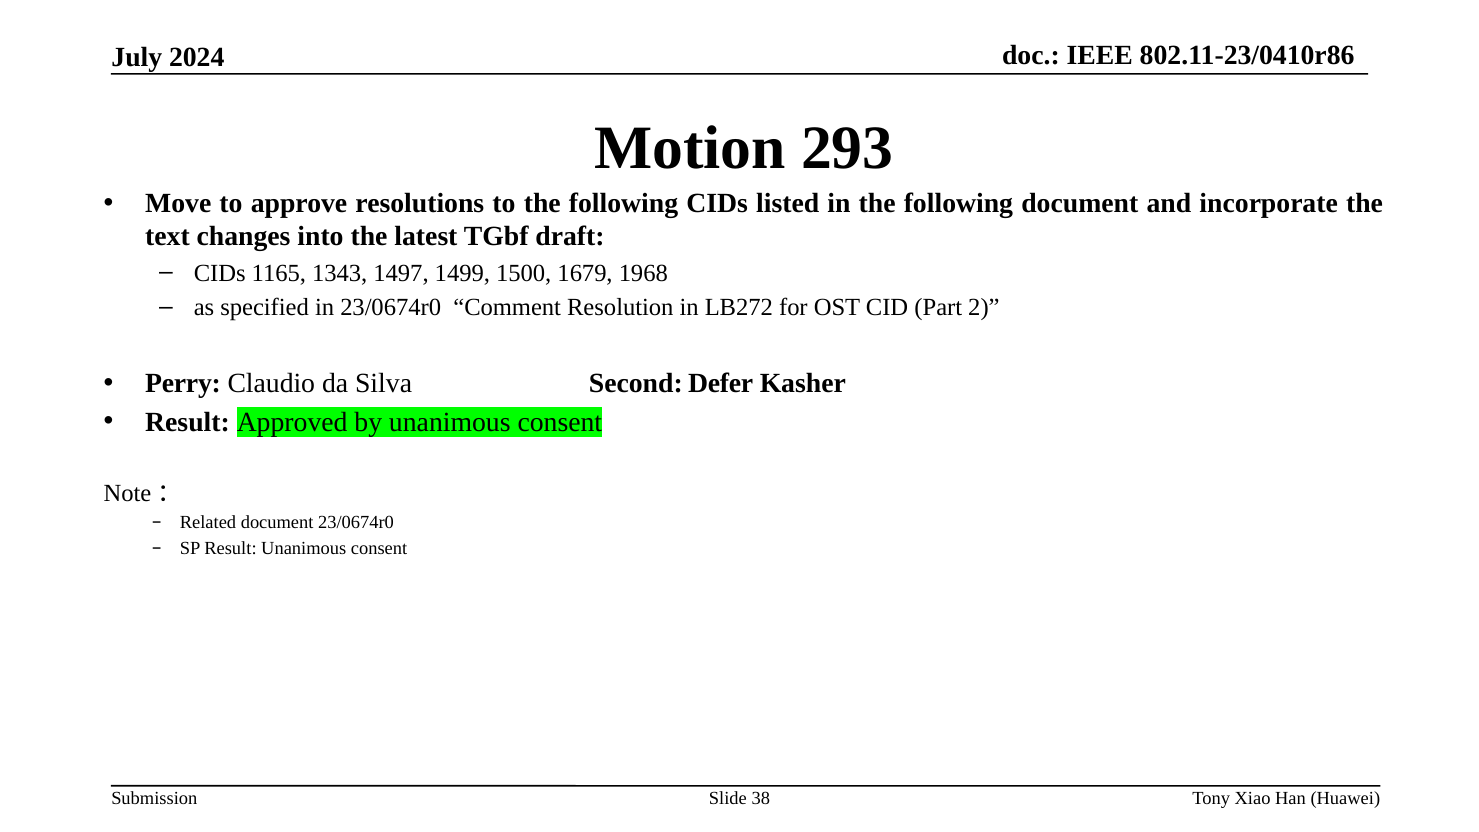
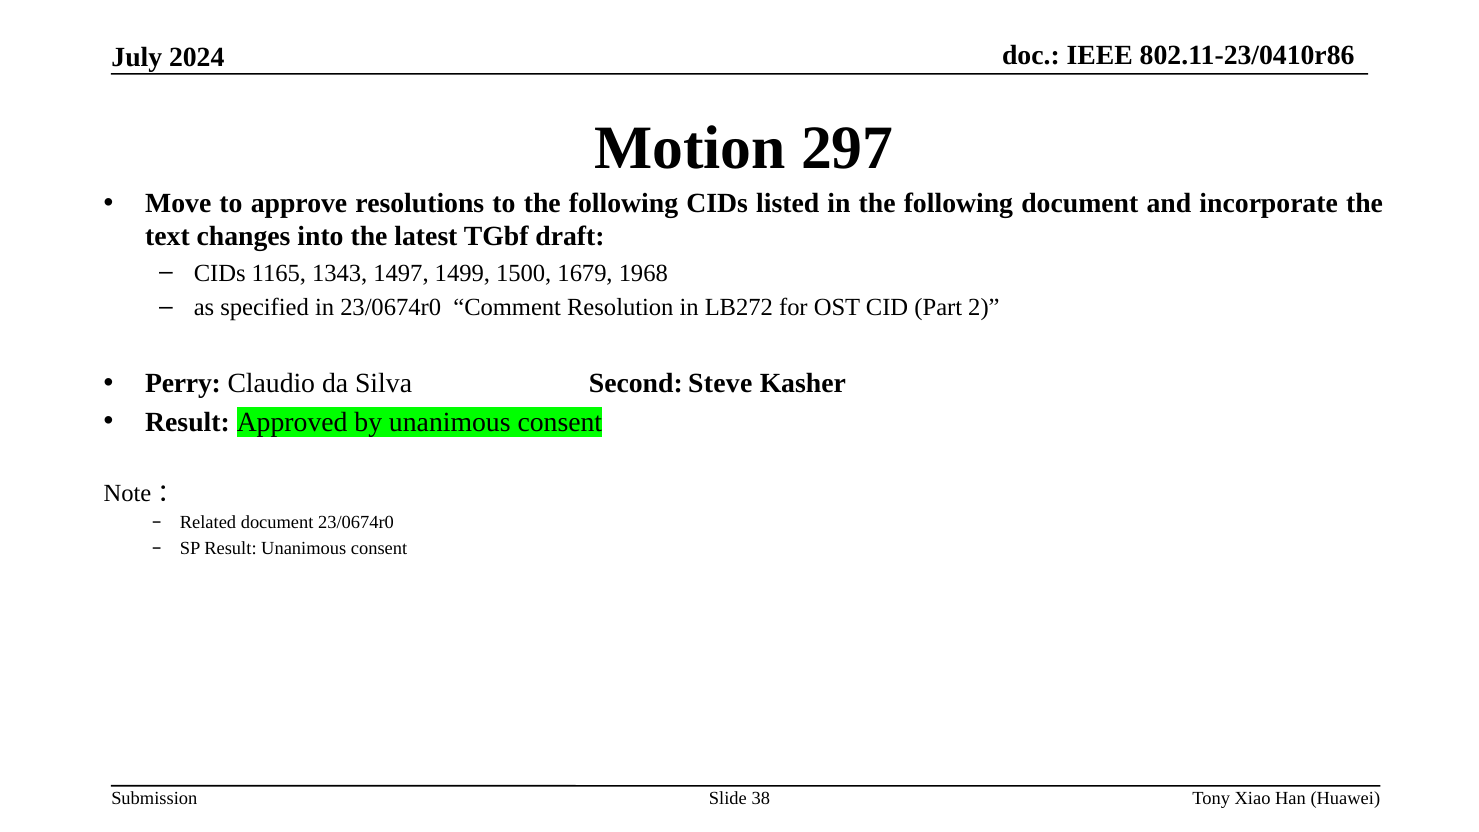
293: 293 -> 297 (847, 148)
Defer: Defer -> Steve (720, 383)
